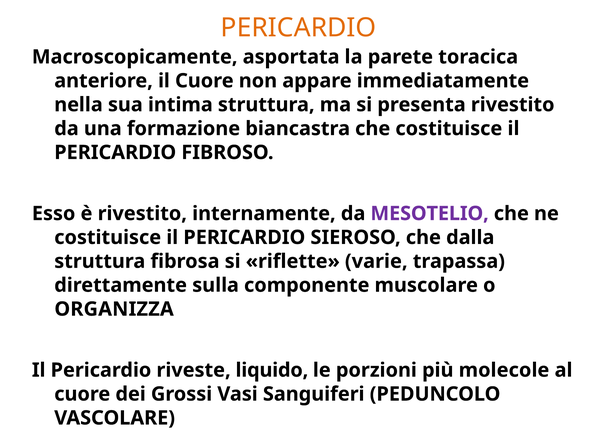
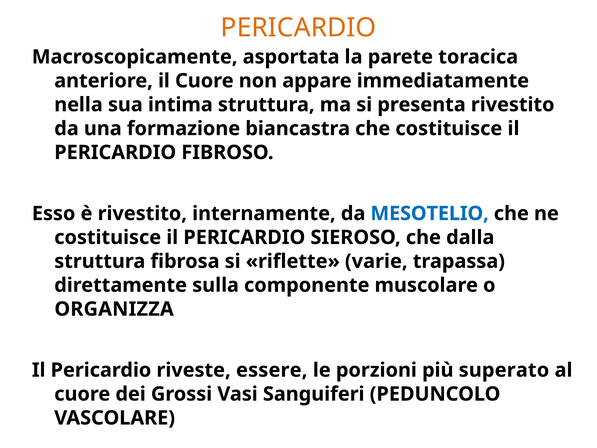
MESOTELIO colour: purple -> blue (430, 213)
liquido: liquido -> essere (272, 370)
molecole: molecole -> superato (504, 370)
